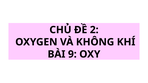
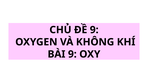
ĐỀ 2: 2 -> 9 (94, 30)
